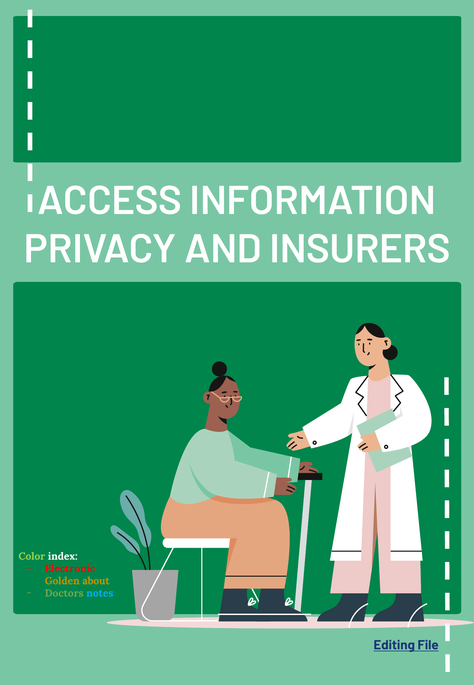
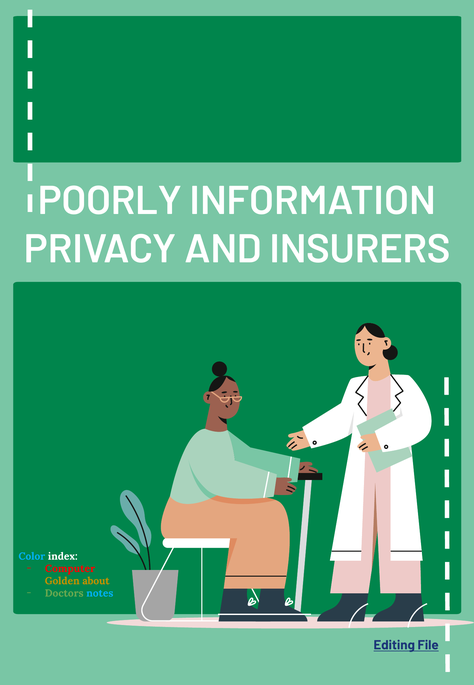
ACCESS: ACCESS -> POORLY (110, 201)
Color colour: light green -> light blue (32, 556)
Electronic: Electronic -> Computer (70, 568)
